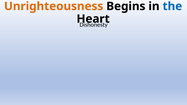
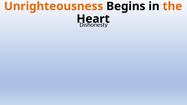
the colour: blue -> orange (172, 6)
